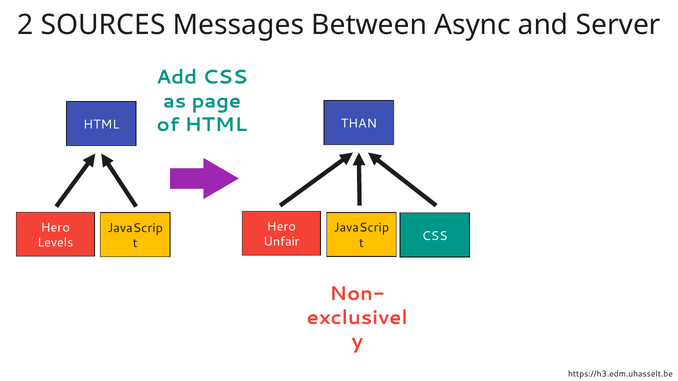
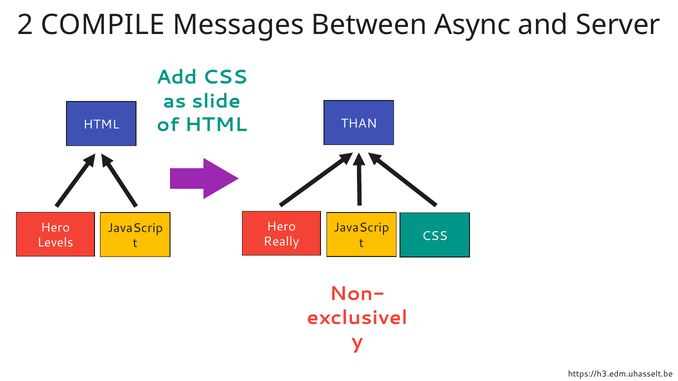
SOURCES: SOURCES -> COMPILE (103, 25)
page: page -> slide (216, 101)
Unfair: Unfair -> Really (281, 242)
